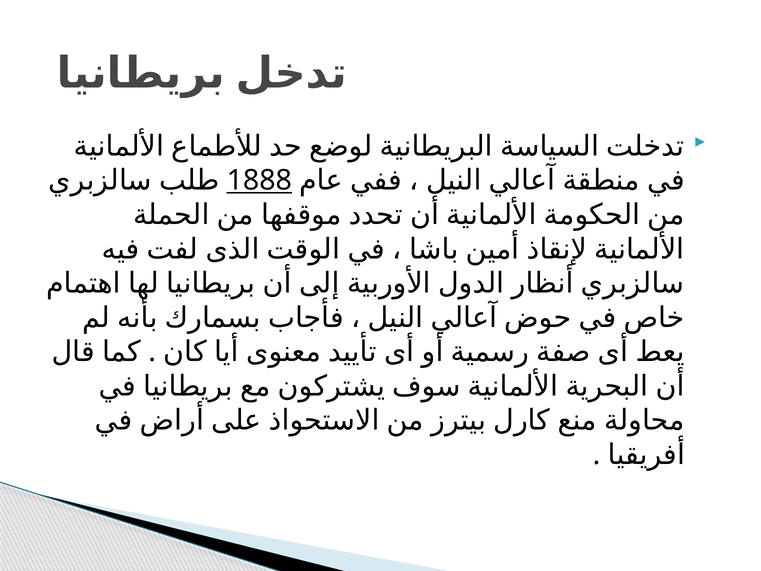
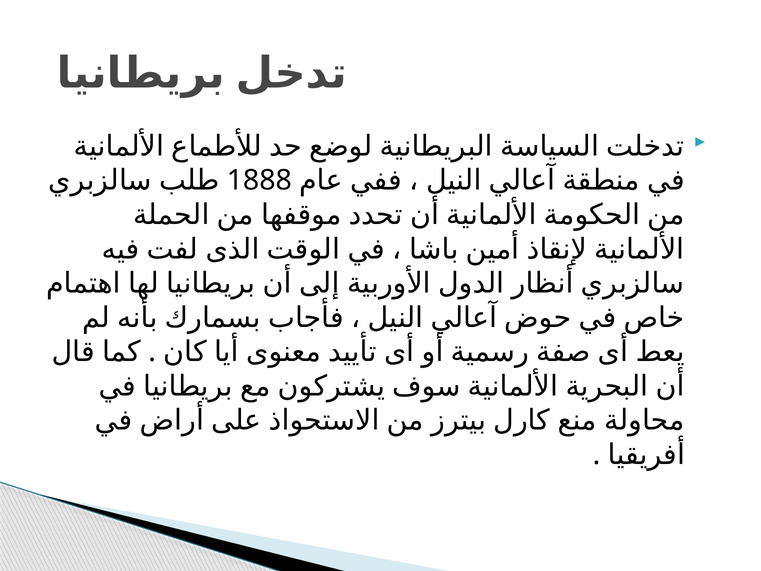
1888 underline: present -> none (259, 180)
